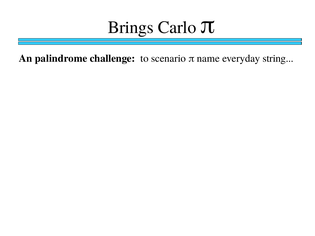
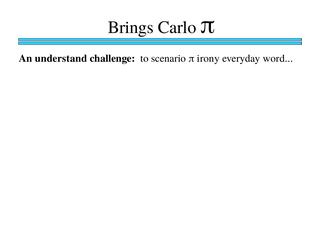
palindrome: palindrome -> understand (61, 58)
name: name -> irony (208, 58)
string: string -> word (278, 58)
